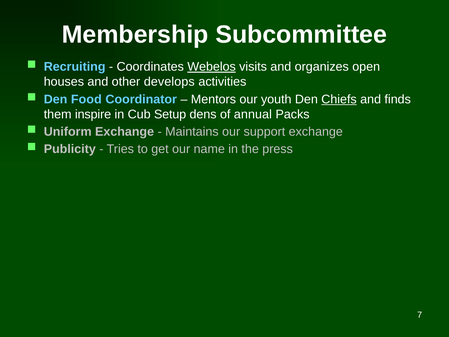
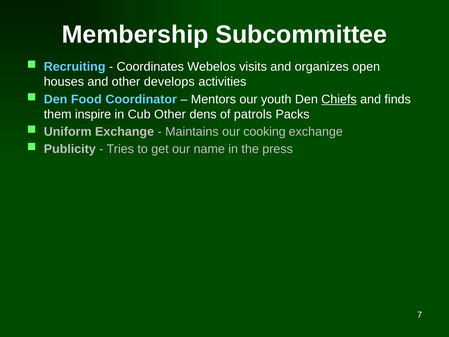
Webelos underline: present -> none (212, 67)
Cub Setup: Setup -> Other (170, 114)
annual: annual -> patrols (253, 114)
support: support -> cooking (265, 132)
